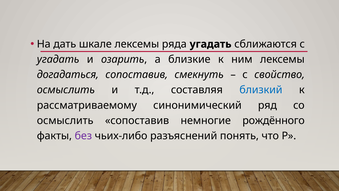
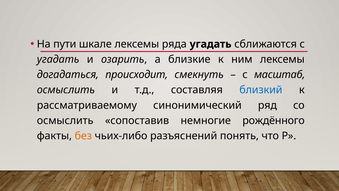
дать: дать -> пути (65, 44)
догадаться сопоставив: сопоставив -> происходит (137, 75)
свойство: свойство -> масштаб (280, 75)
без colour: purple -> orange (83, 136)
